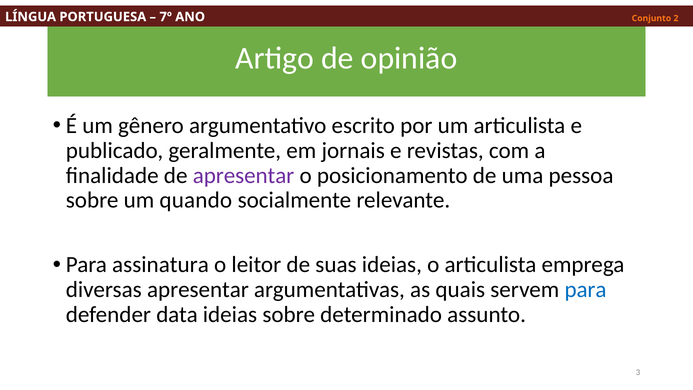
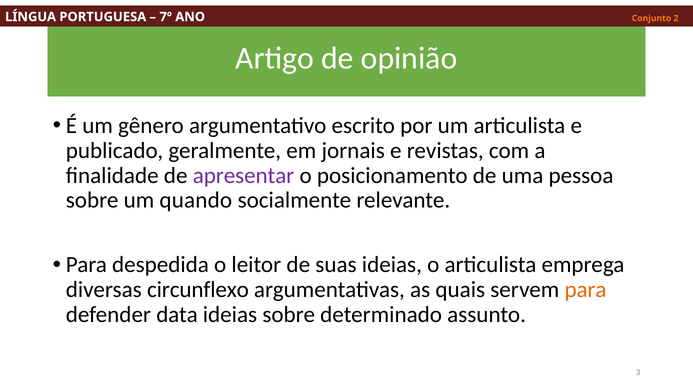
assinatura: assinatura -> despedida (160, 265)
diversas apresentar: apresentar -> circunflexo (198, 290)
para colour: blue -> orange (585, 290)
